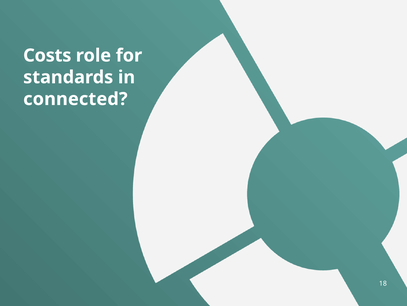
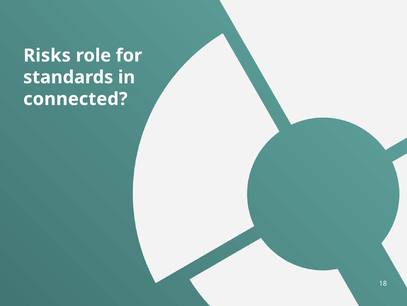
Costs: Costs -> Risks (47, 55)
